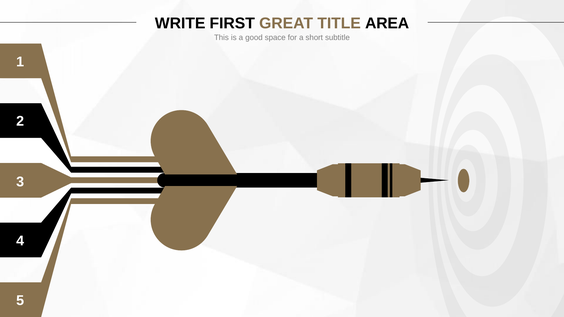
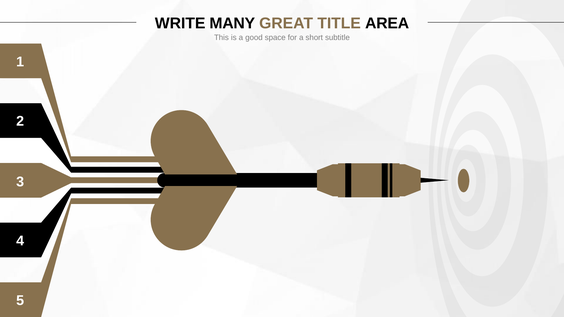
FIRST: FIRST -> MANY (232, 23)
